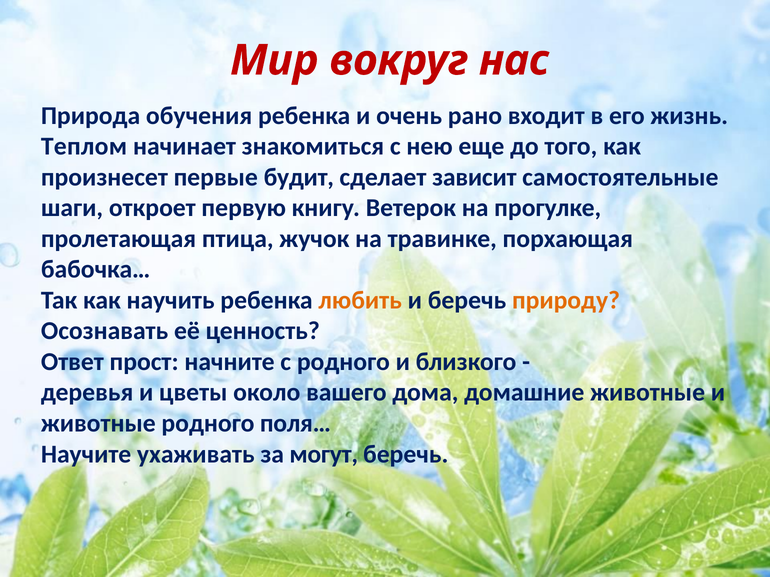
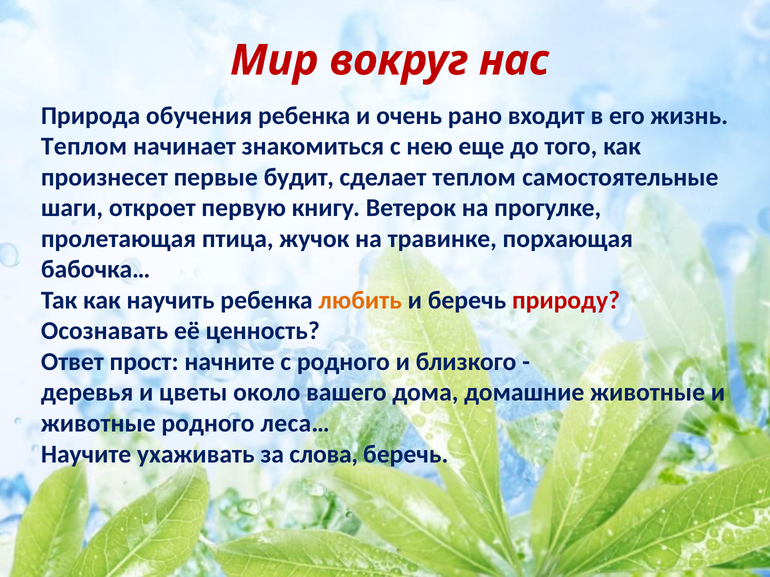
сделает зависит: зависит -> теплом (474, 177)
природу colour: orange -> red (566, 300)
поля…: поля… -> леса… (295, 424)
могут: могут -> слова (324, 454)
